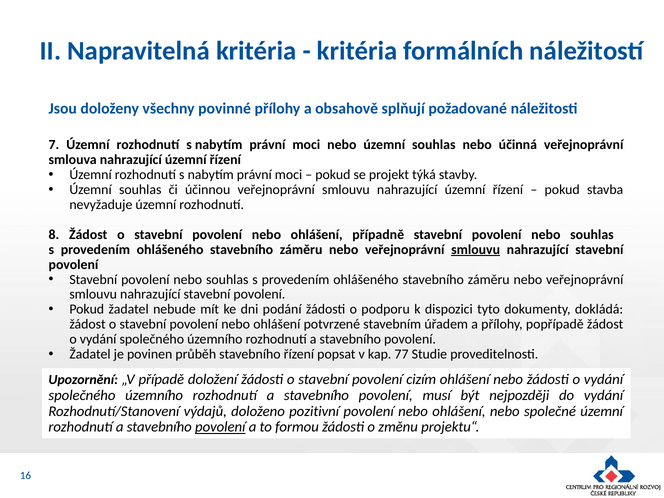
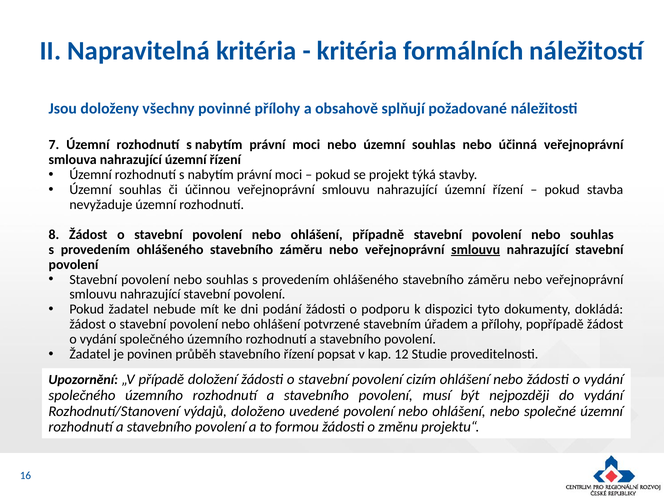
77: 77 -> 12 (401, 354)
pozitivní: pozitivní -> uvedené (314, 411)
povolení underline: present -> none (220, 427)
